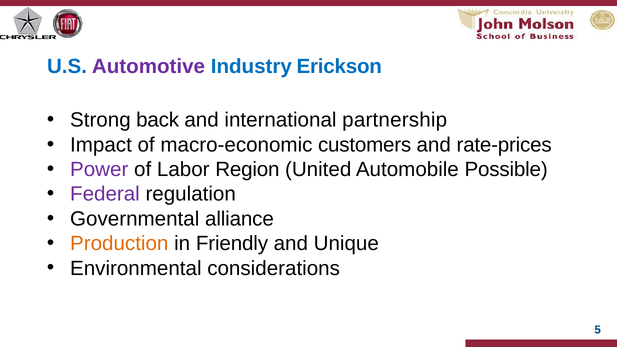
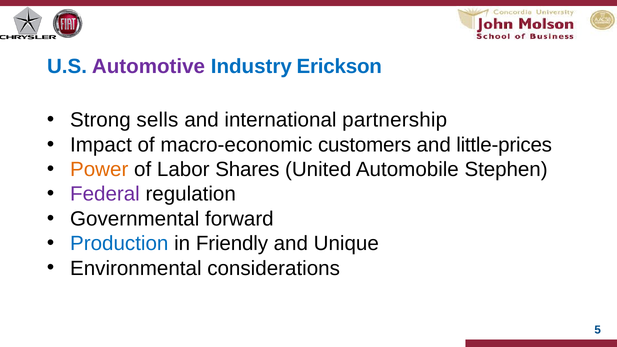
back: back -> sells (157, 120)
rate-prices: rate-prices -> little-prices (504, 145)
Power colour: purple -> orange (99, 170)
Region: Region -> Shares (247, 170)
Possible: Possible -> Stephen (506, 170)
alliance: alliance -> forward (239, 219)
Production colour: orange -> blue (119, 244)
